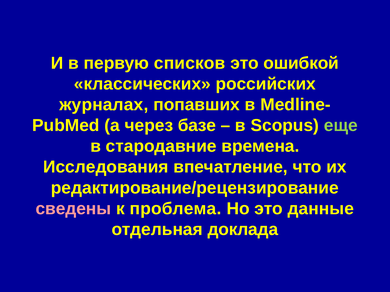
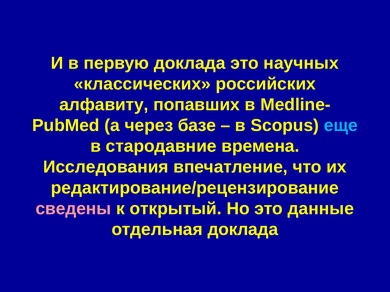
первую списков: списков -> доклада (190, 63)
ошибкой: ошибкой -> научных (301, 63)
журналах: журналах -> алфавиту (104, 105)
еще colour: light green -> light blue (341, 126)
проблема: проблема -> открытый (176, 209)
